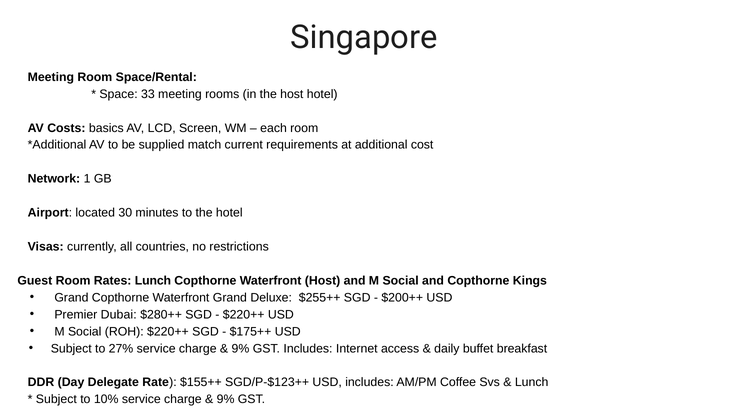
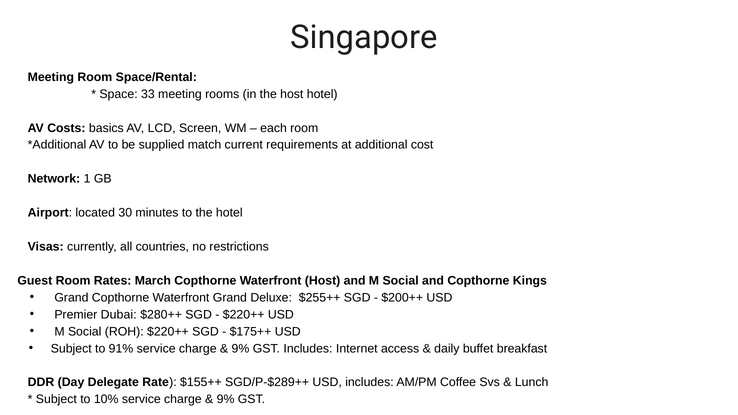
Rates Lunch: Lunch -> March (153, 281)
27%: 27% -> 91% (121, 349)
SGD/P-$123++: SGD/P-$123++ -> SGD/P-$289++ (267, 383)
